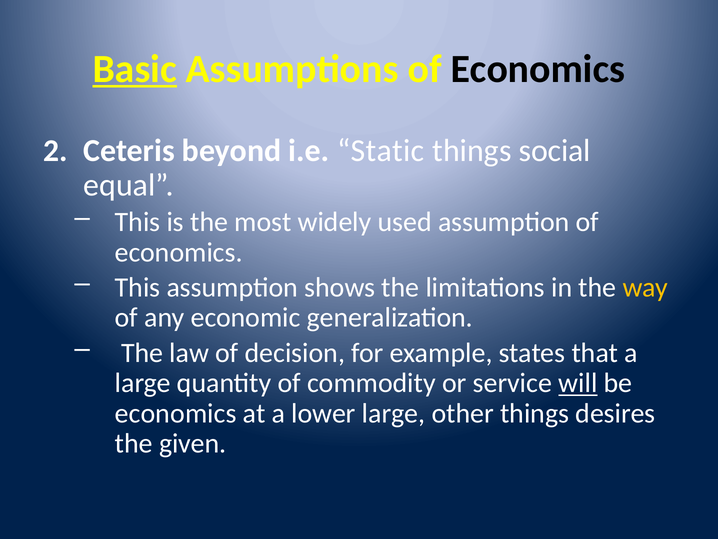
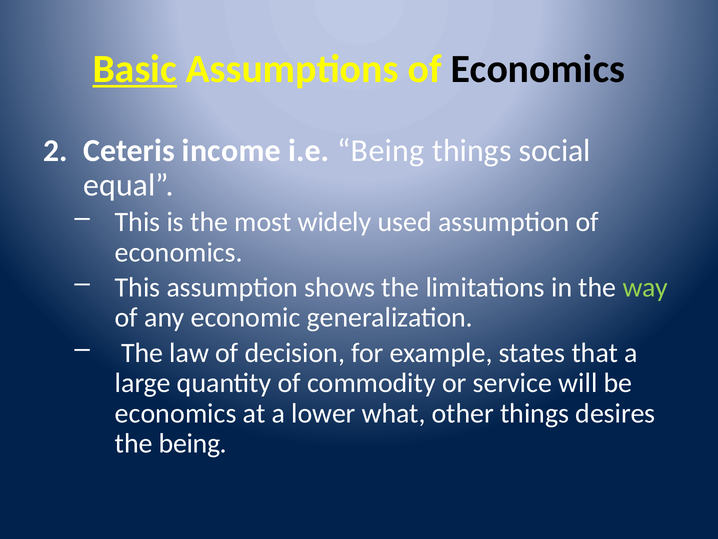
beyond: beyond -> income (231, 151)
i.e Static: Static -> Being (381, 151)
way colour: yellow -> light green (645, 287)
will underline: present -> none (578, 383)
lower large: large -> what (394, 413)
the given: given -> being (193, 443)
